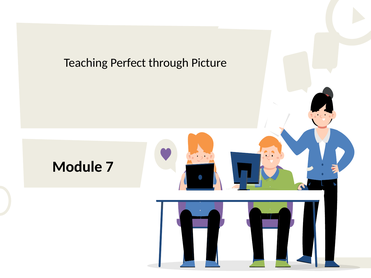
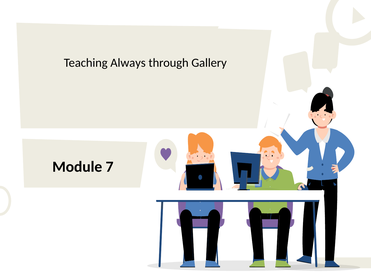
Perfect: Perfect -> Always (128, 63)
Picture: Picture -> Gallery (209, 63)
